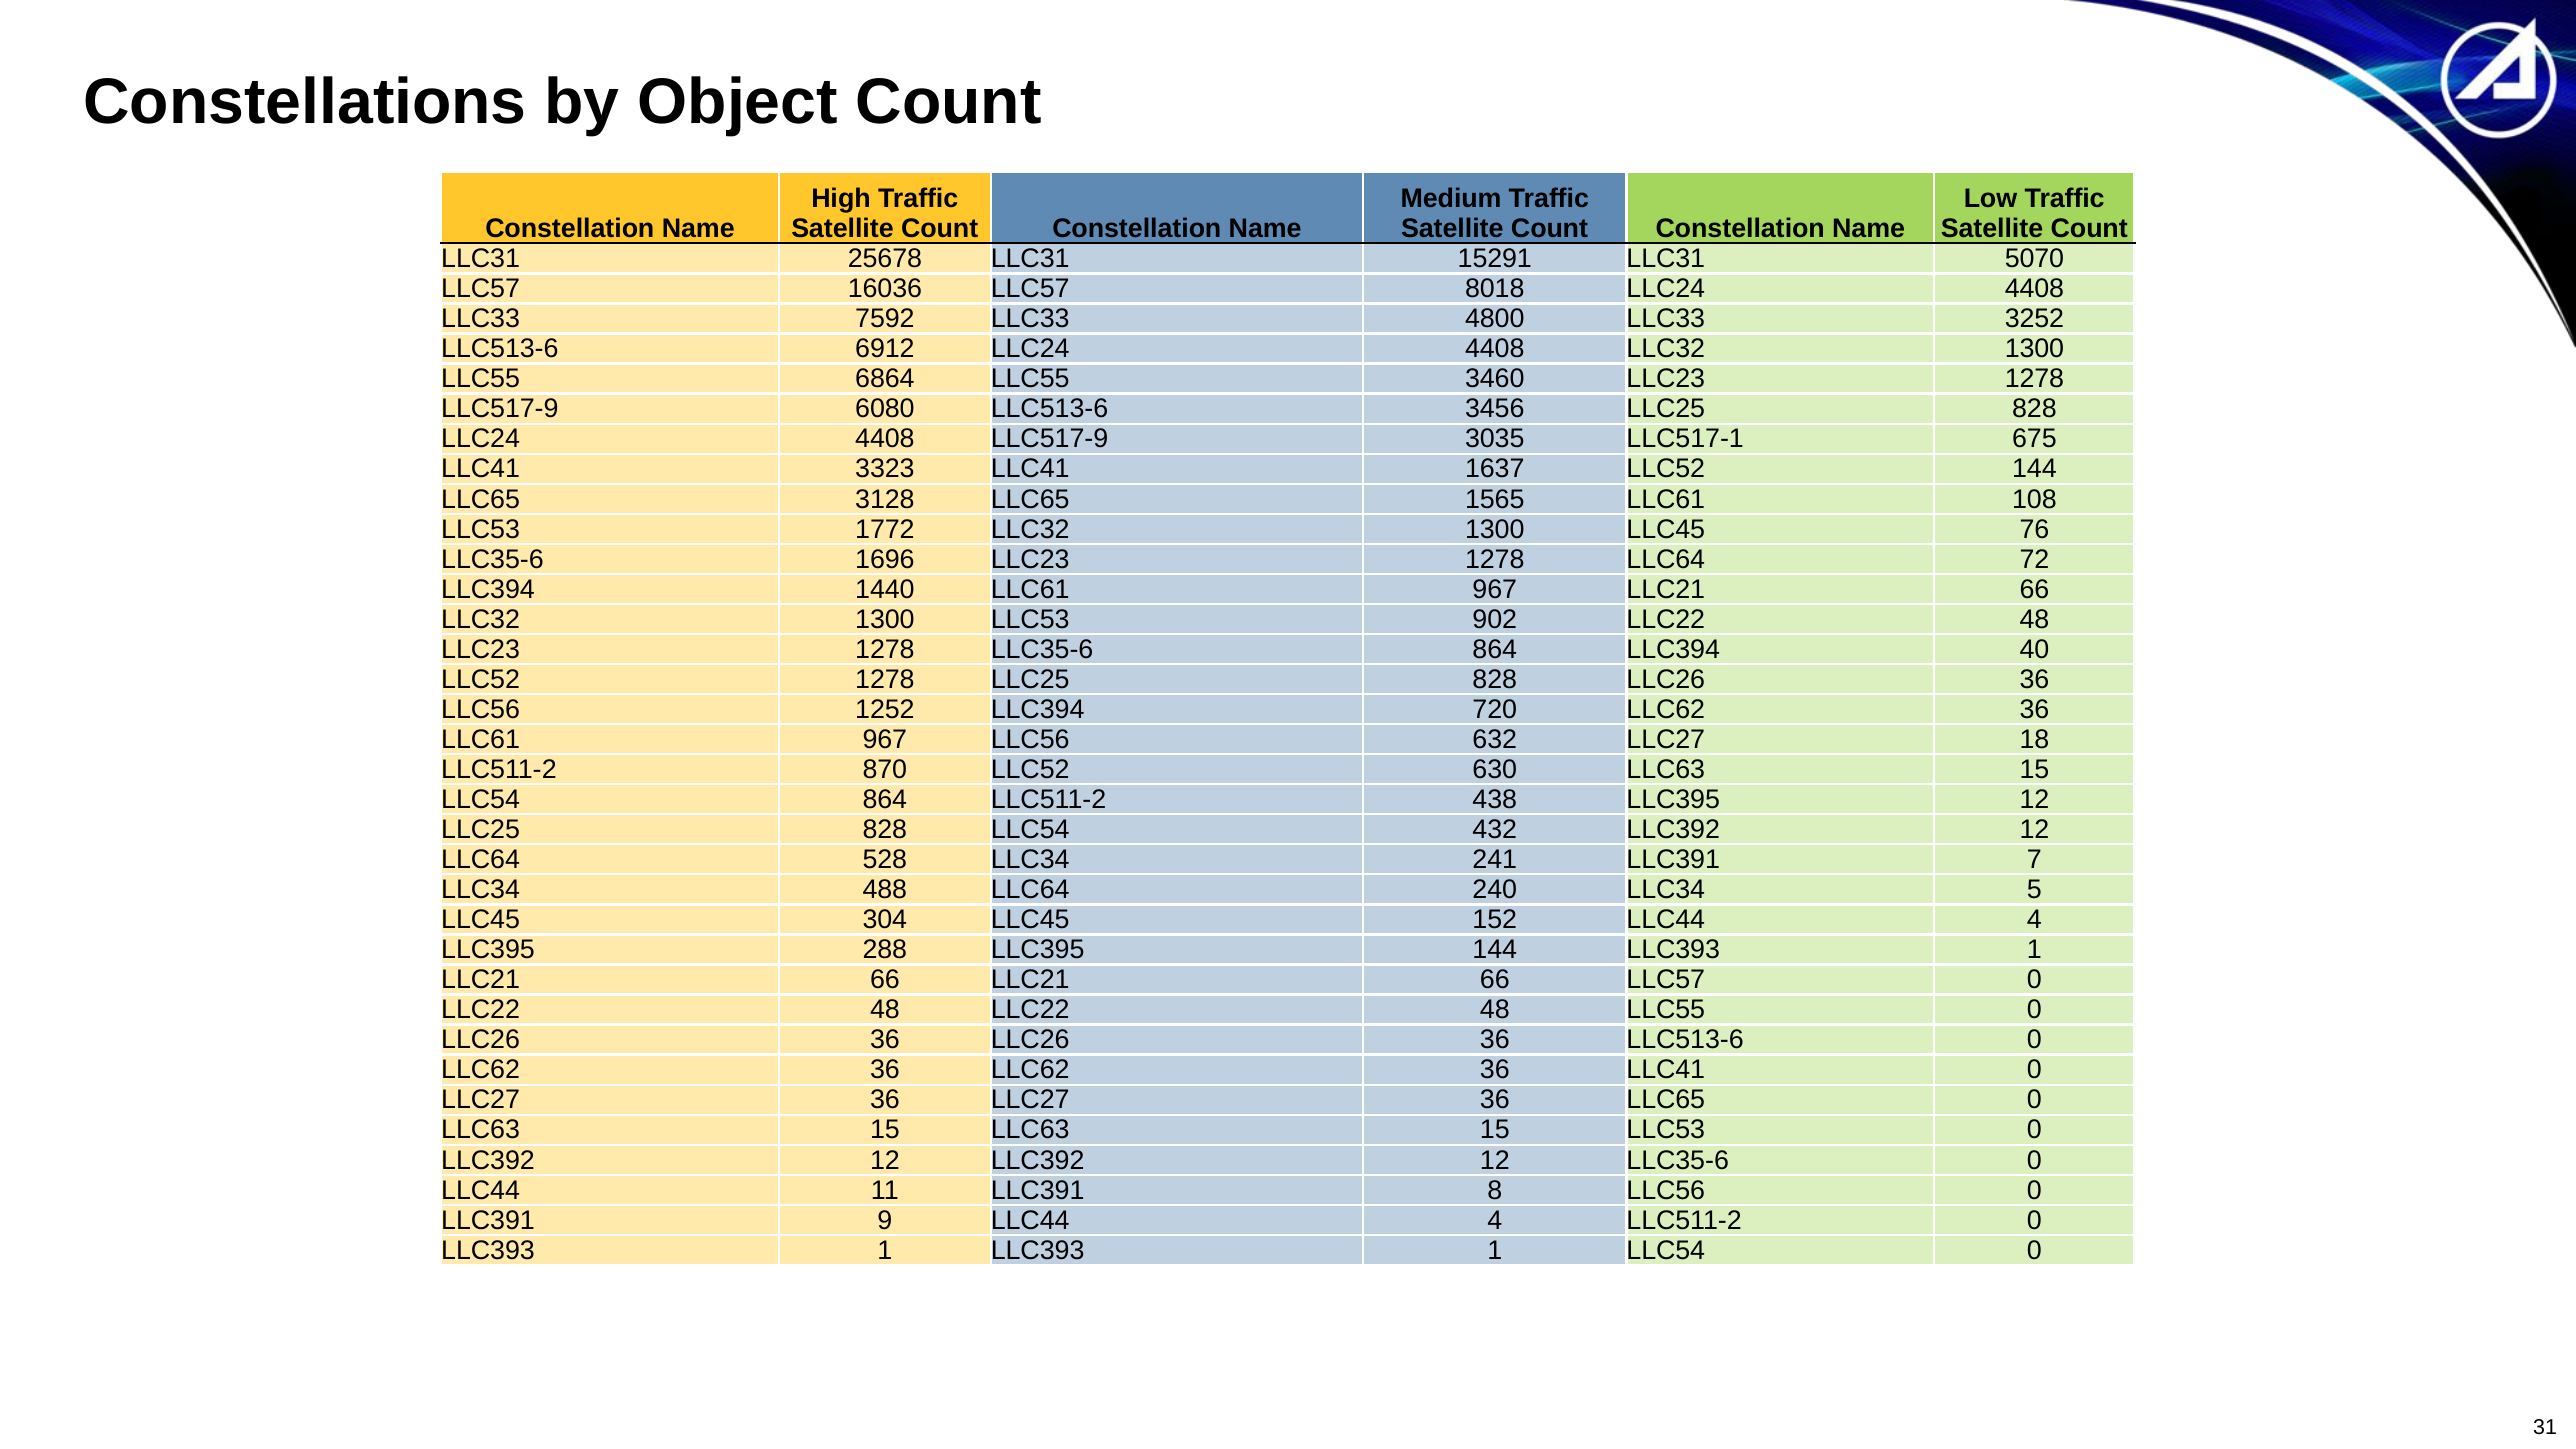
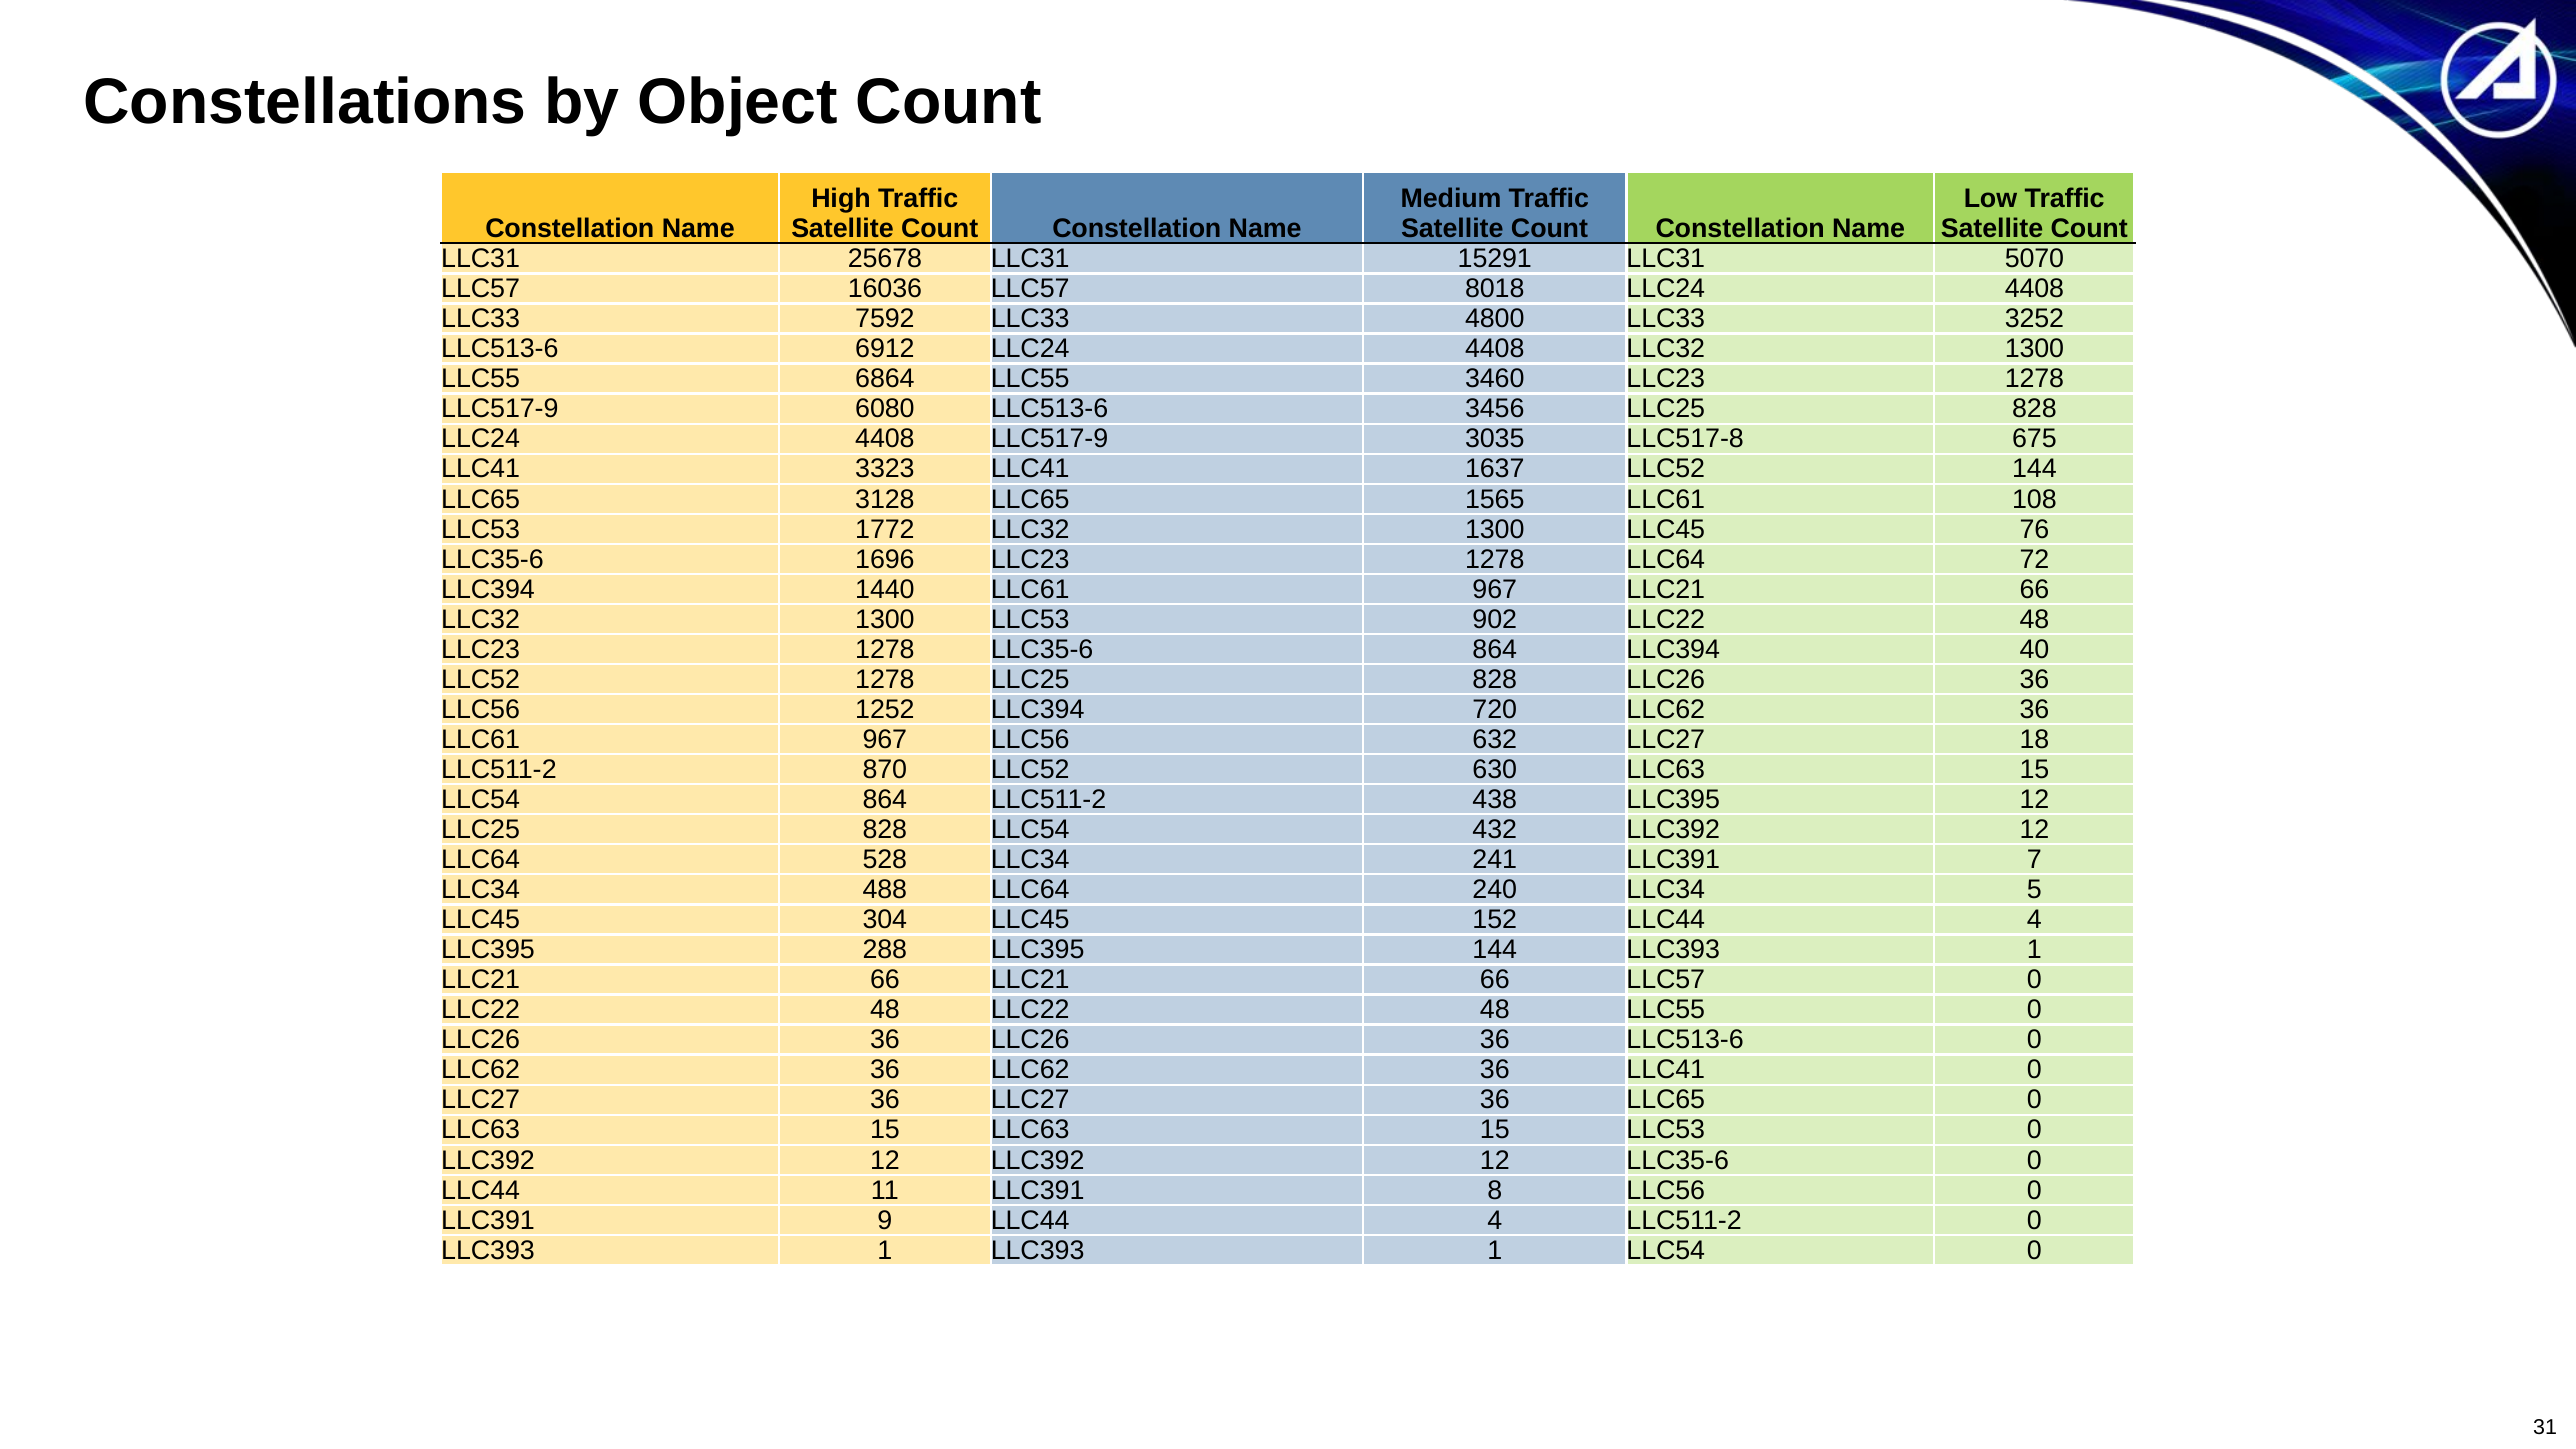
LLC517-1: LLC517-1 -> LLC517-8 (1685, 439)
